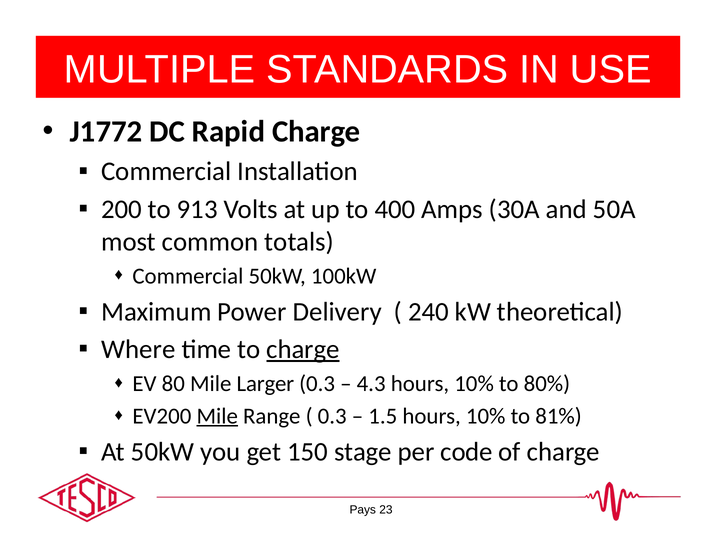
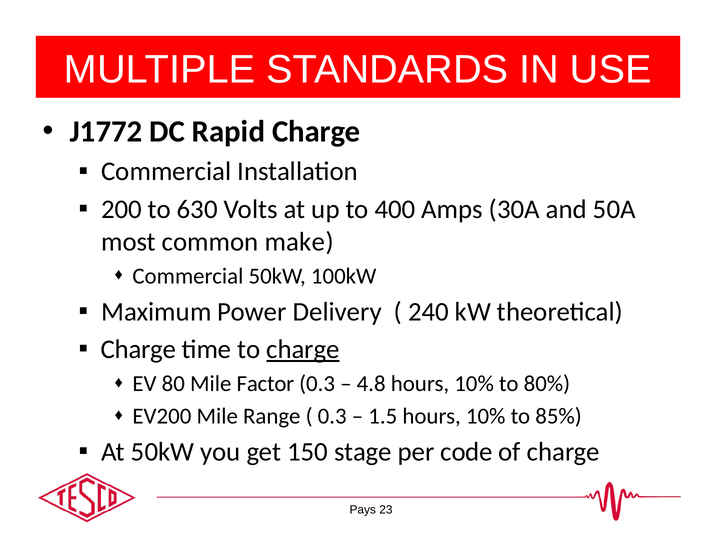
913: 913 -> 630 (197, 209)
totals: totals -> make (299, 242)
Where: Where -> Charge (138, 350)
Larger: Larger -> Factor (265, 384)
4.3: 4.3 -> 4.8 (371, 384)
Mile underline: present -> none (217, 416)
81%: 81% -> 85% (559, 416)
